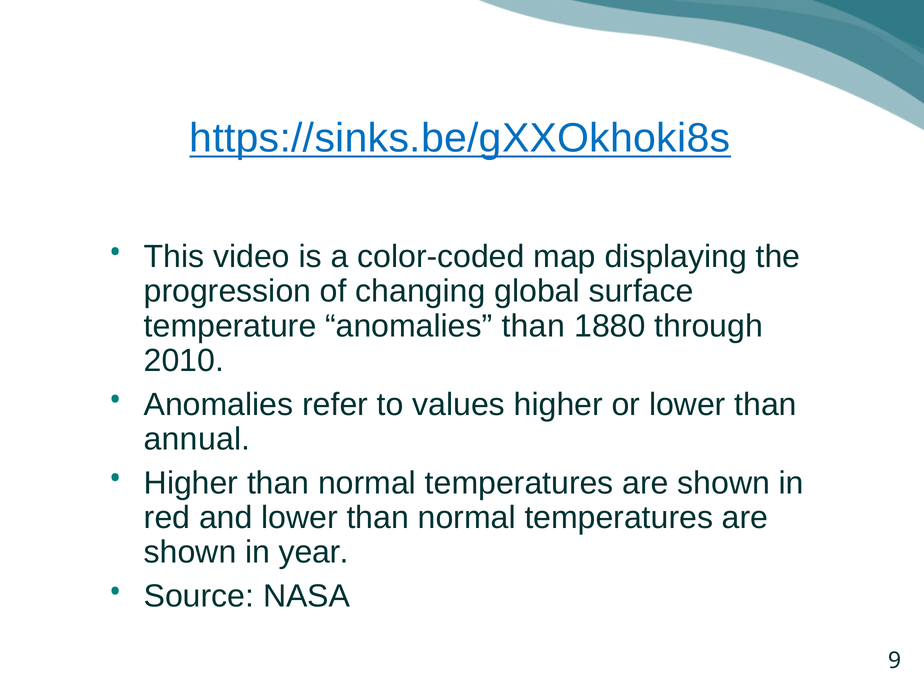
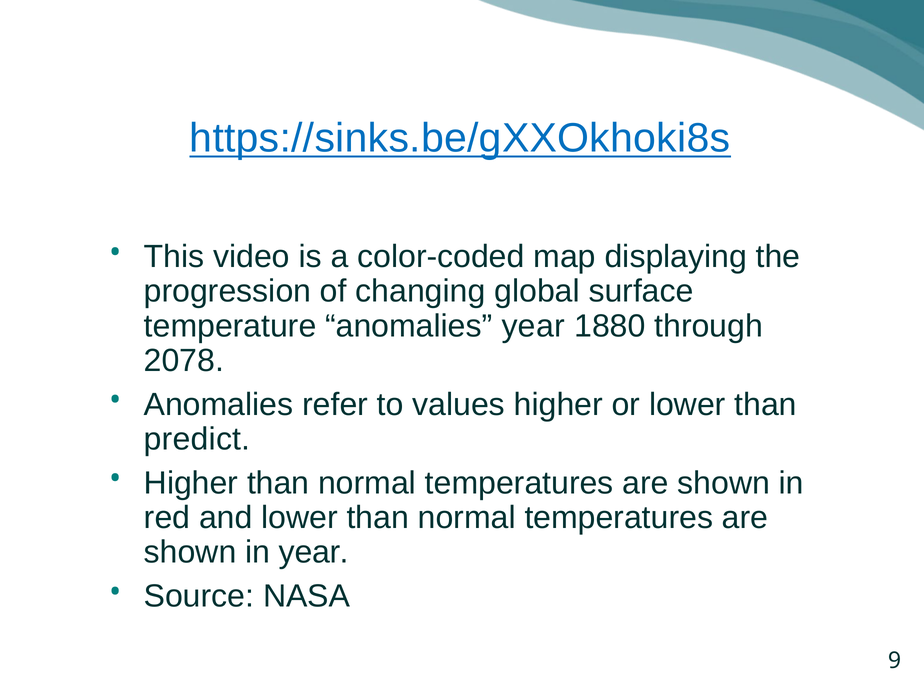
anomalies than: than -> year (533, 326)
2010: 2010 -> 2078 (184, 361)
annual: annual -> predict (197, 439)
